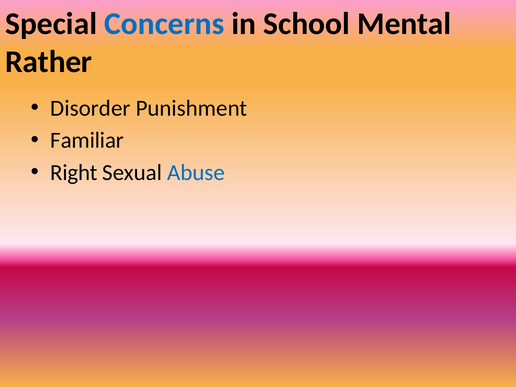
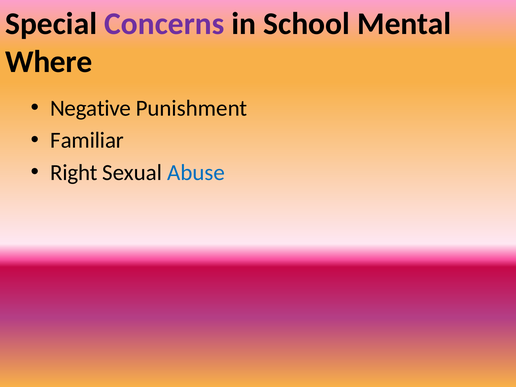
Concerns colour: blue -> purple (164, 24)
Rather: Rather -> Where (49, 62)
Disorder: Disorder -> Negative (91, 108)
